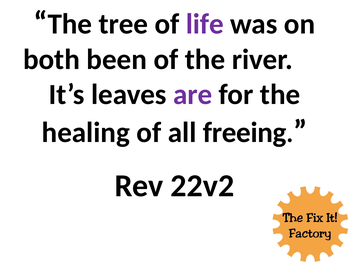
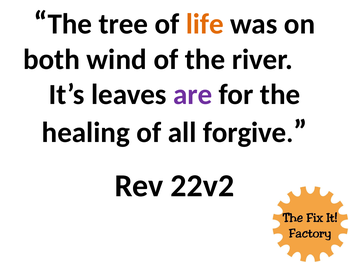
life colour: purple -> orange (205, 24)
been: been -> wind (117, 60)
freeing: freeing -> forgive (245, 132)
